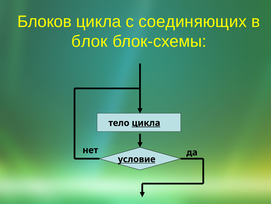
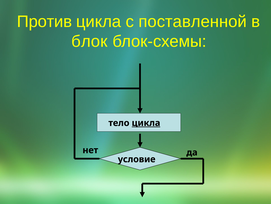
Блоков: Блоков -> Против (44, 21)
соединяющих: соединяющих -> поставленной (193, 21)
условие underline: present -> none (137, 159)
